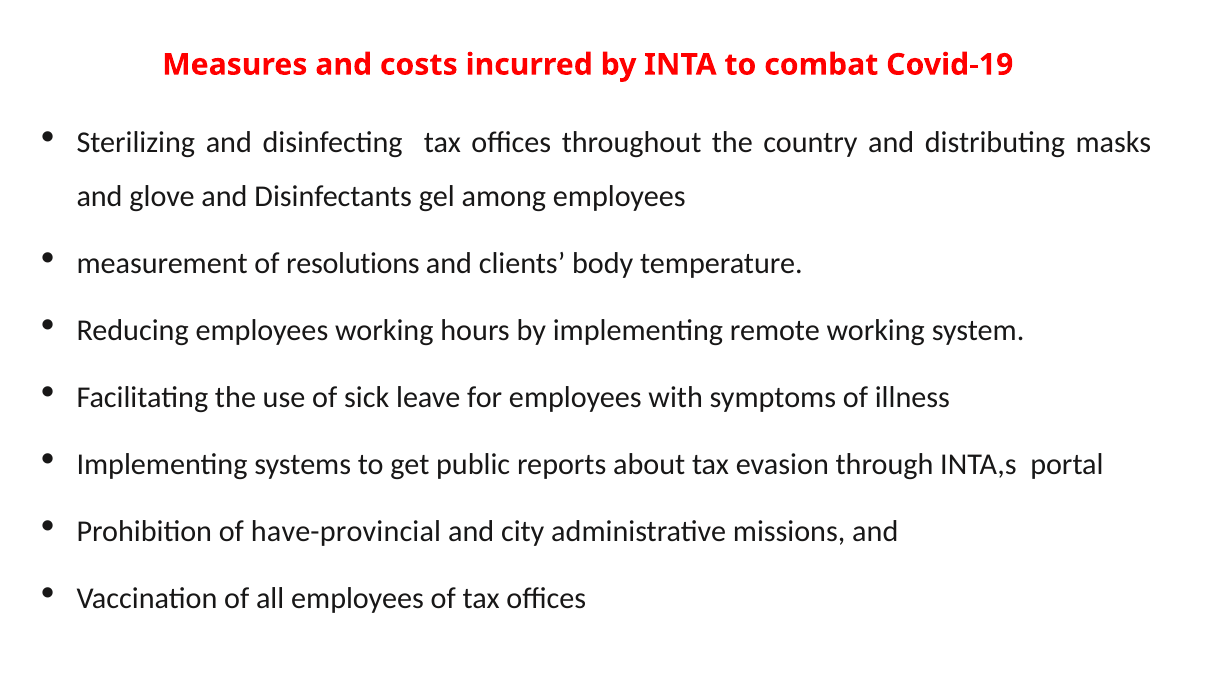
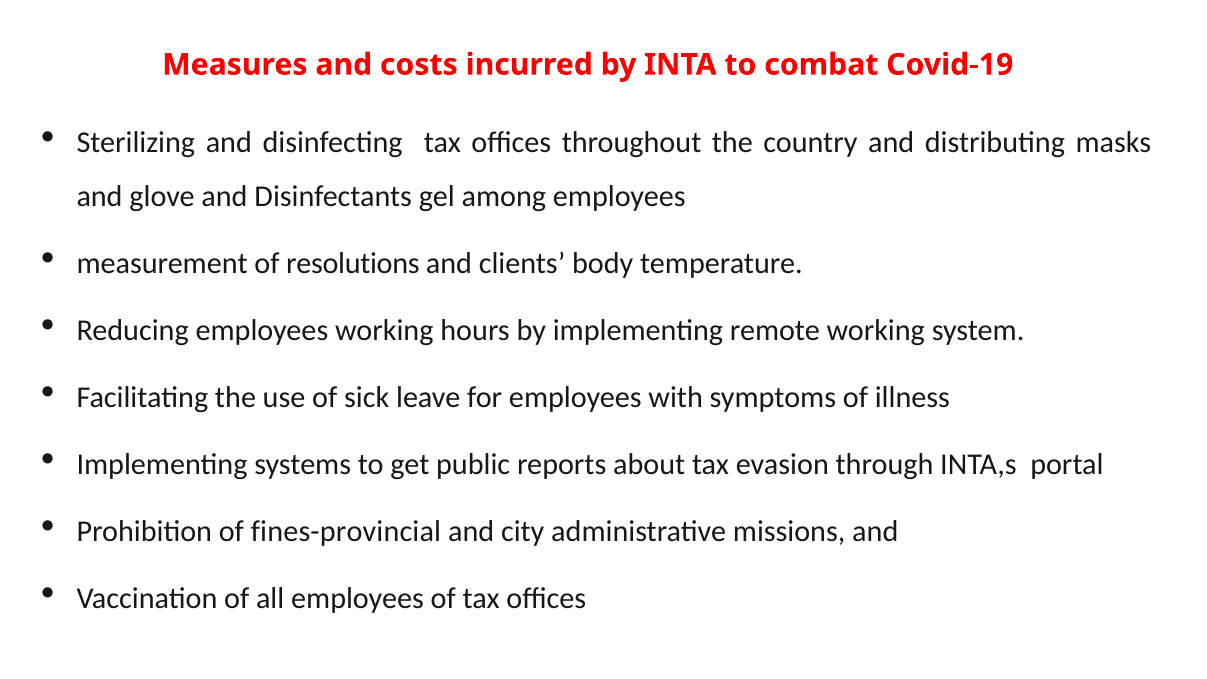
have-provincial: have-provincial -> fines-provincial (346, 531)
